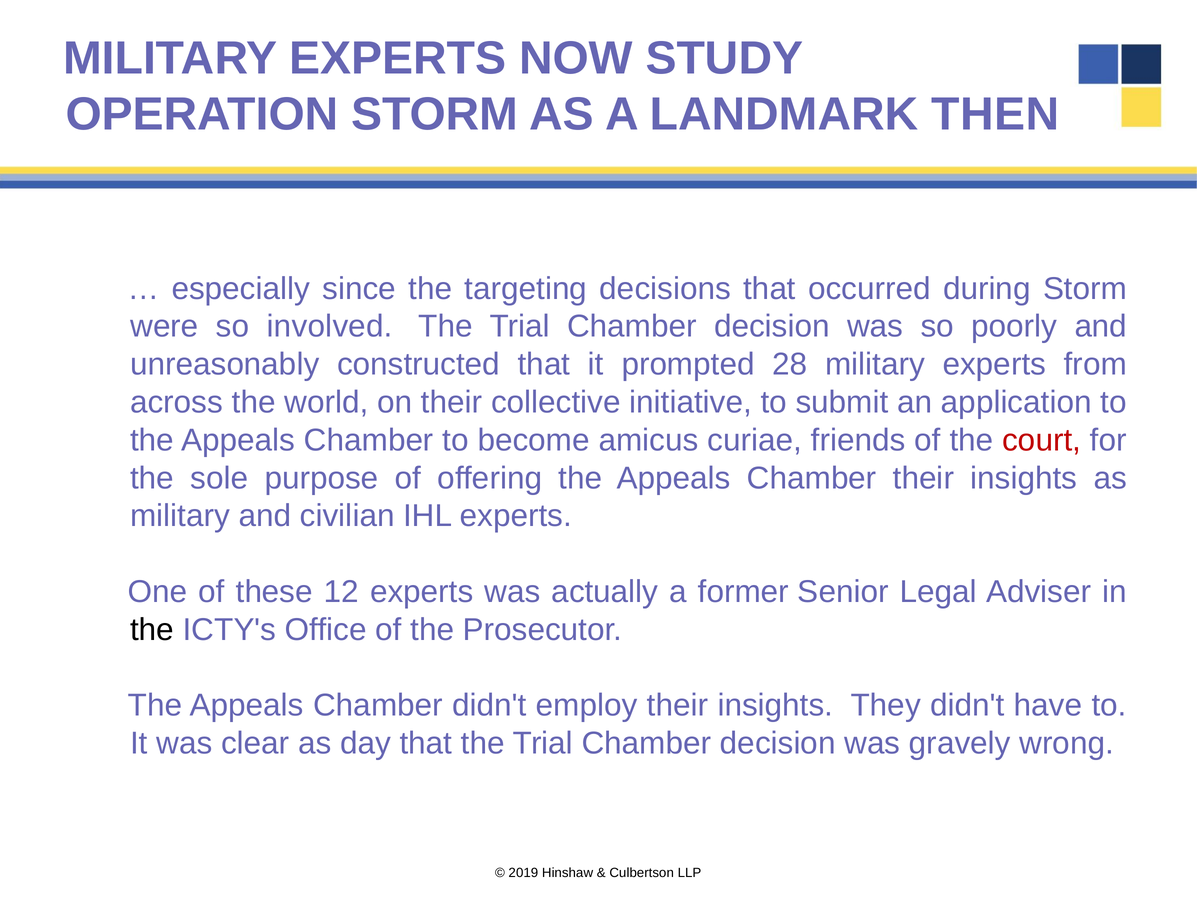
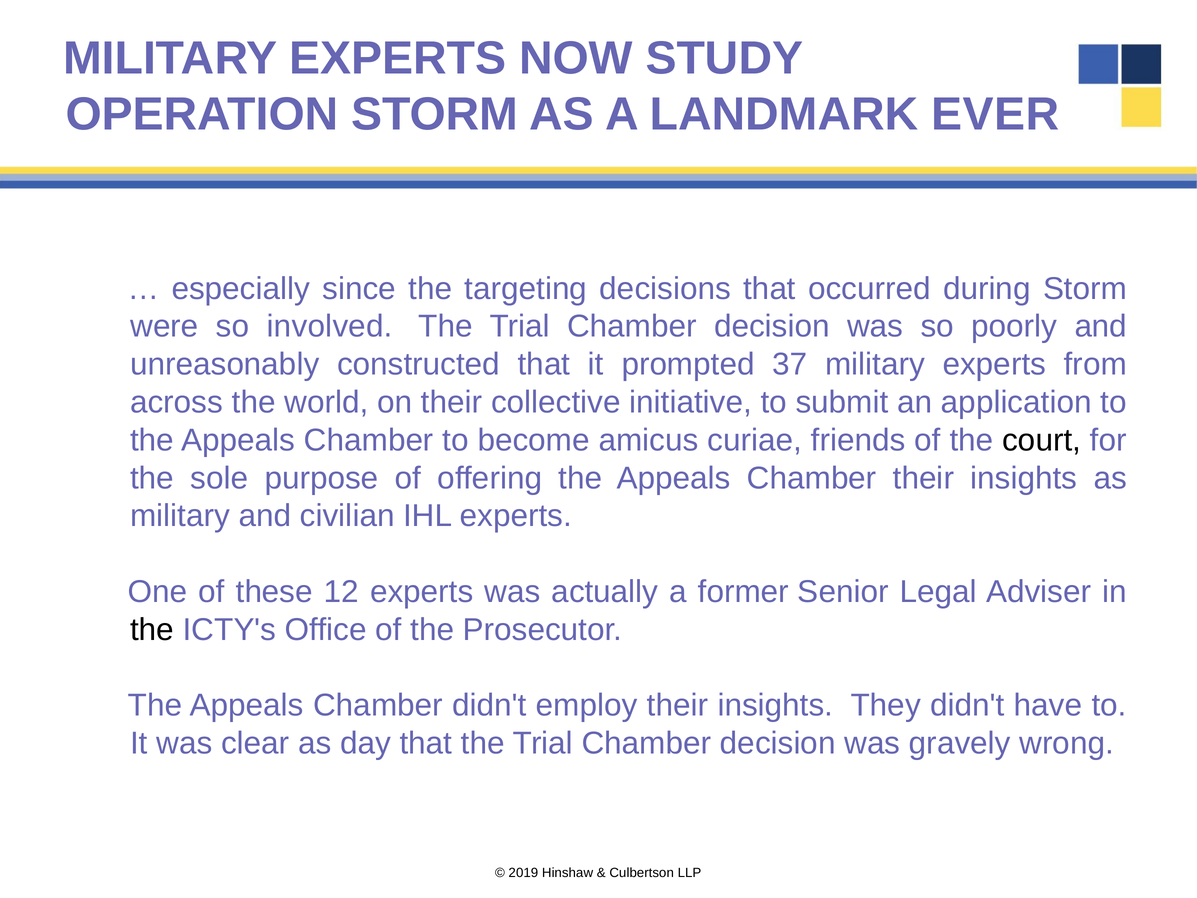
THEN: THEN -> EVER (995, 114)
28: 28 -> 37 (790, 364)
court colour: red -> black (1042, 440)
